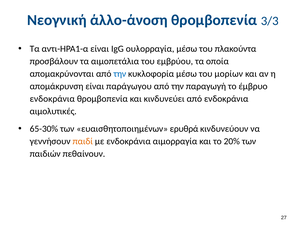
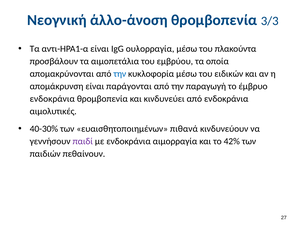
μορίων: μορίων -> ειδικών (229, 74)
παράγωγου: παράγωγου -> παράγονται (129, 87)
65-30%: 65-30% -> 40-30% (44, 129)
ερυθρά: ερυθρά -> πιθανά (184, 129)
παιδί colour: orange -> purple (83, 142)
20%: 20% -> 42% (232, 142)
